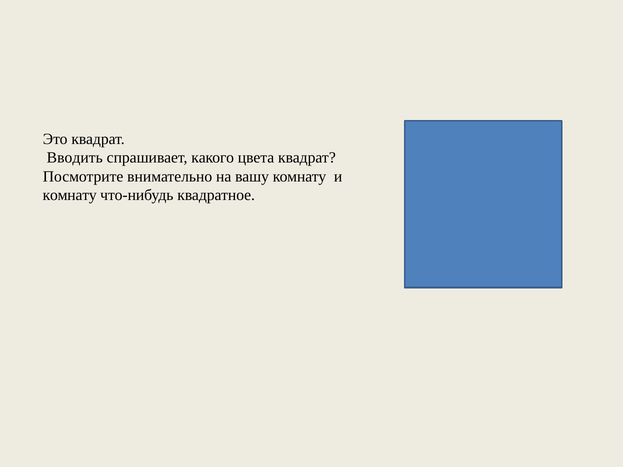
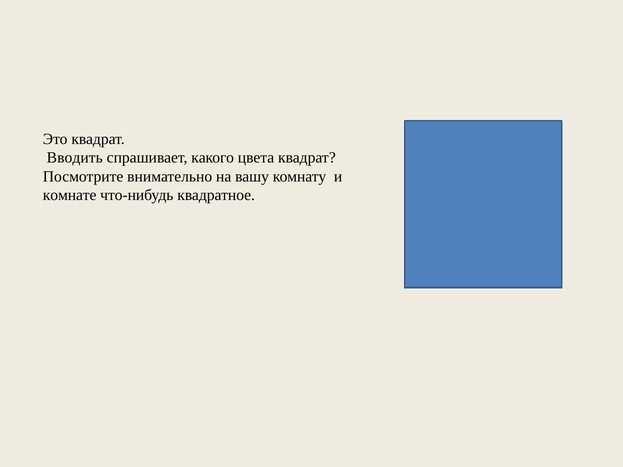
комнату: комнату -> комнате (70, 195)
